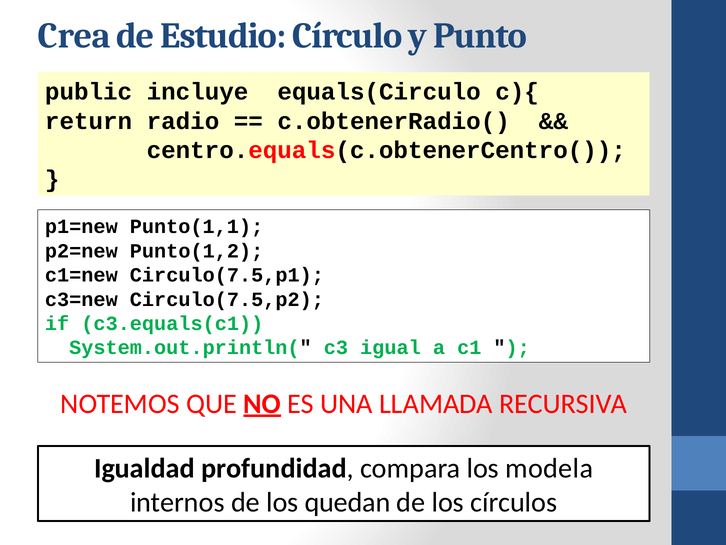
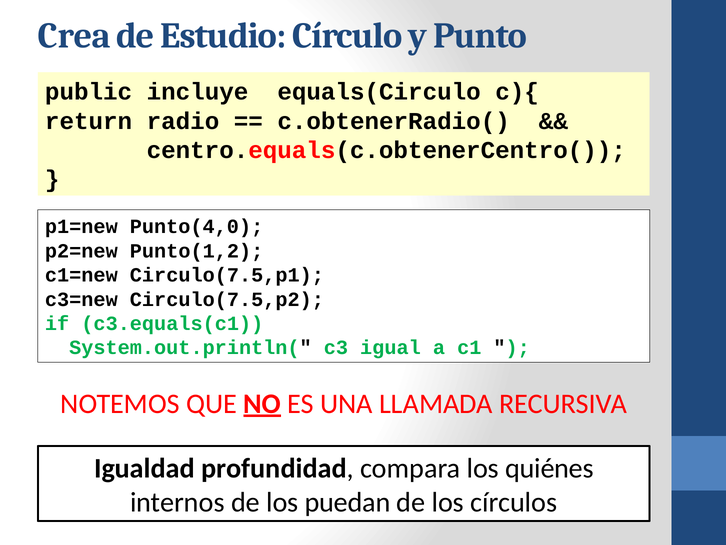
Punto(1,1: Punto(1,1 -> Punto(4,0 (197, 226)
modela: modela -> quiénes (549, 468)
quedan: quedan -> puedan (348, 502)
